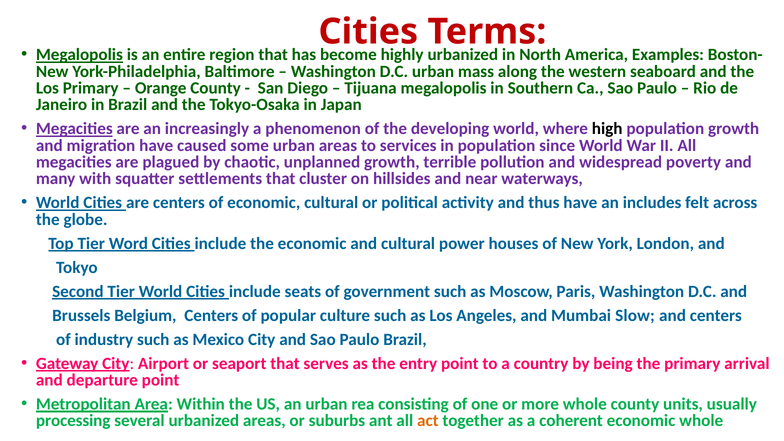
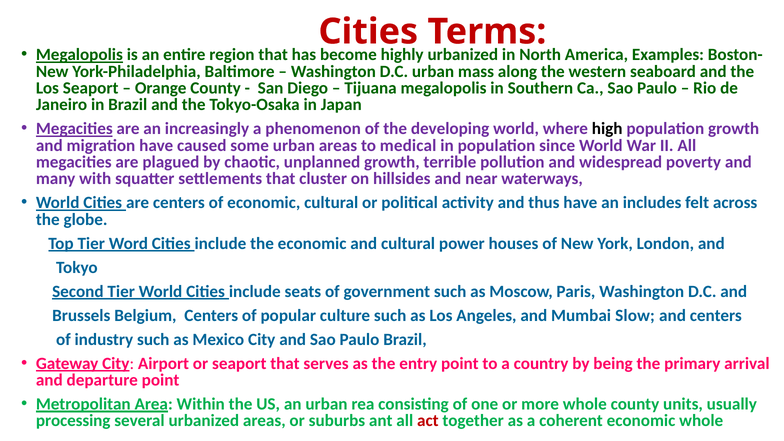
Los Primary: Primary -> Seaport (91, 88)
services: services -> medical (408, 145)
act colour: orange -> red (428, 421)
